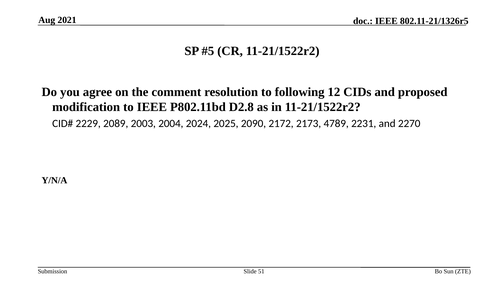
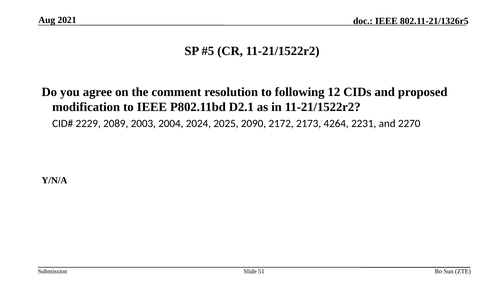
D2.8: D2.8 -> D2.1 (241, 107)
4789: 4789 -> 4264 (336, 124)
